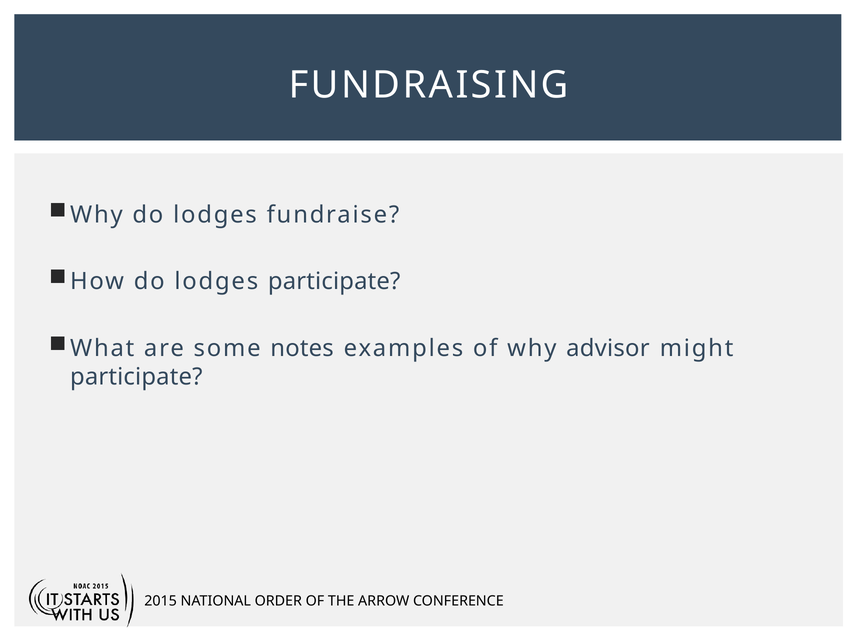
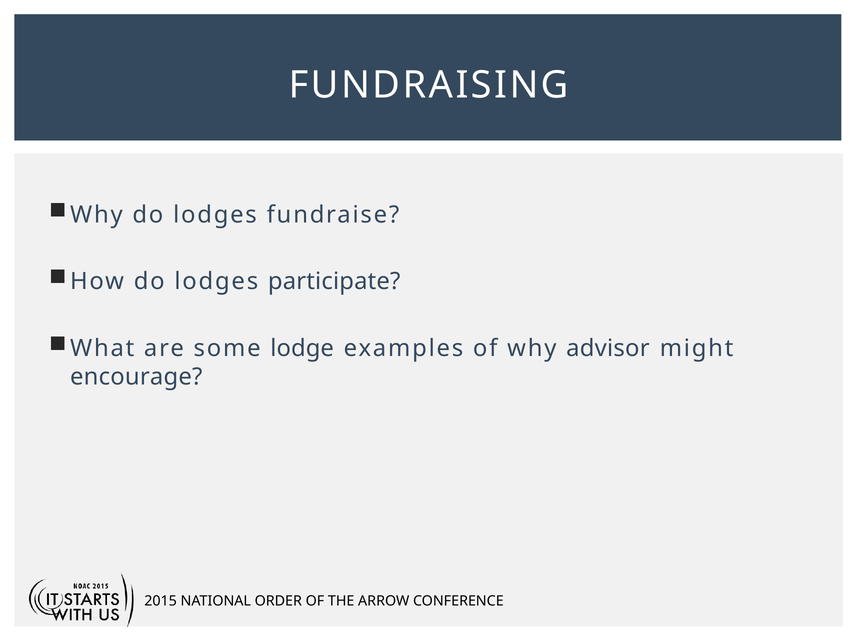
notes: notes -> lodge (302, 348)
participate: participate -> encourage (136, 377)
